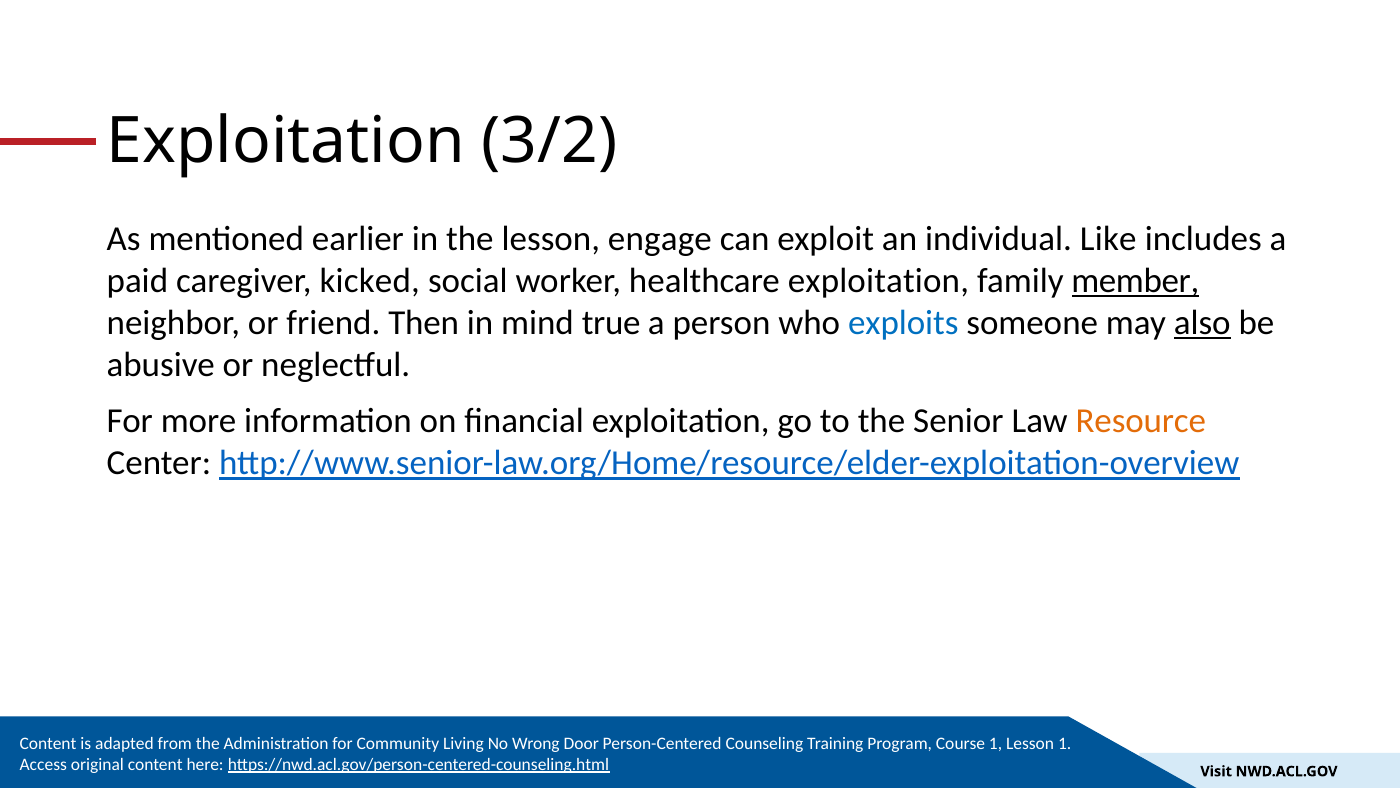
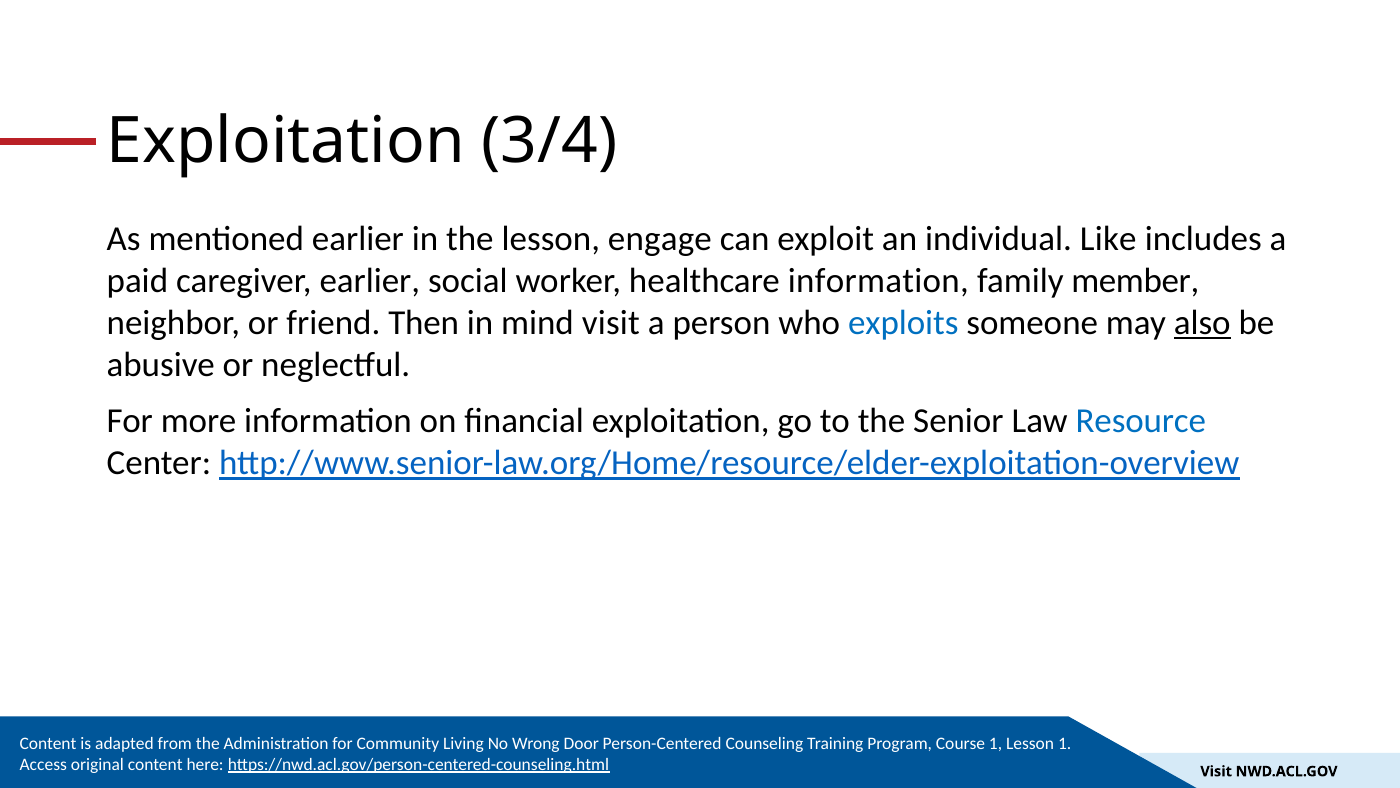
3/2: 3/2 -> 3/4 (549, 141)
caregiver kicked: kicked -> earlier (370, 280)
healthcare exploitation: exploitation -> information (878, 280)
member underline: present -> none (1135, 280)
mind true: true -> visit (611, 322)
Resource colour: orange -> blue (1141, 421)
